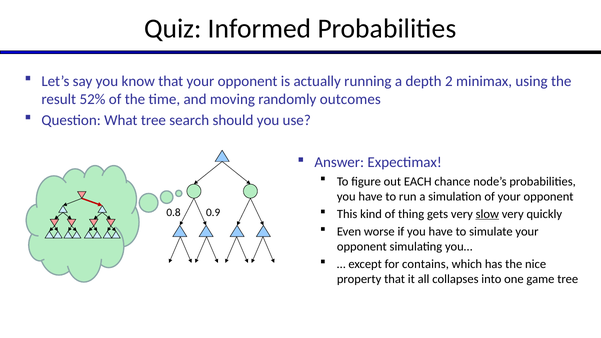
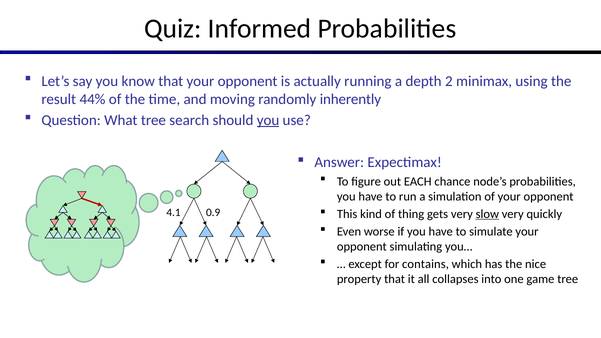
52%: 52% -> 44% (93, 99)
outcomes: outcomes -> inherently (350, 99)
you underline: none -> present (268, 120)
0.8: 0.8 -> 4.1 (173, 213)
